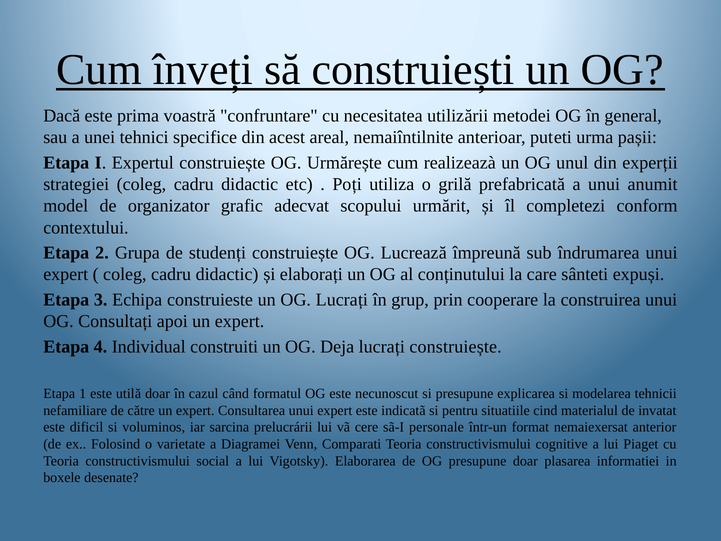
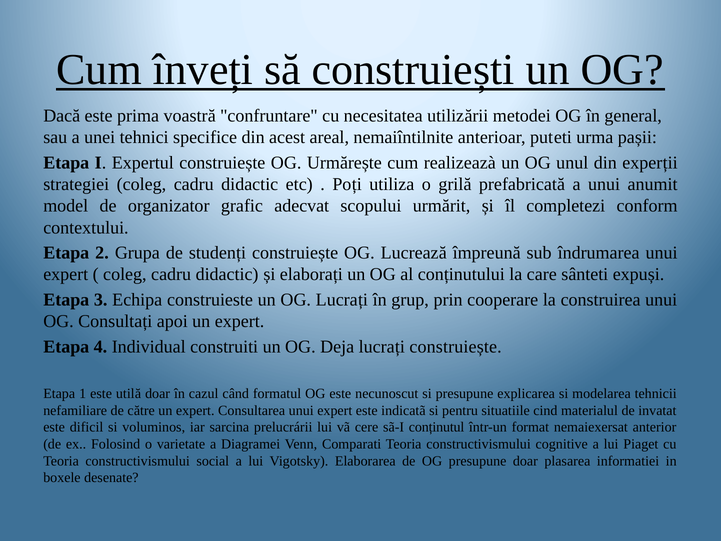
personale: personale -> conținutul (437, 427)
